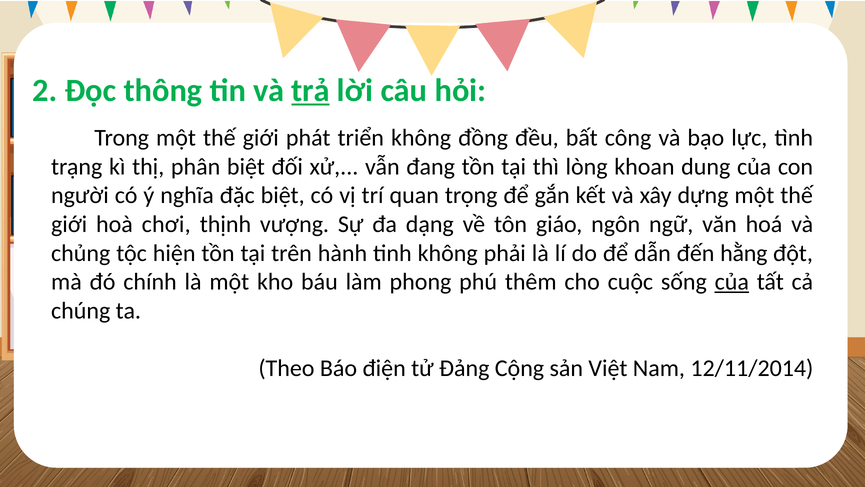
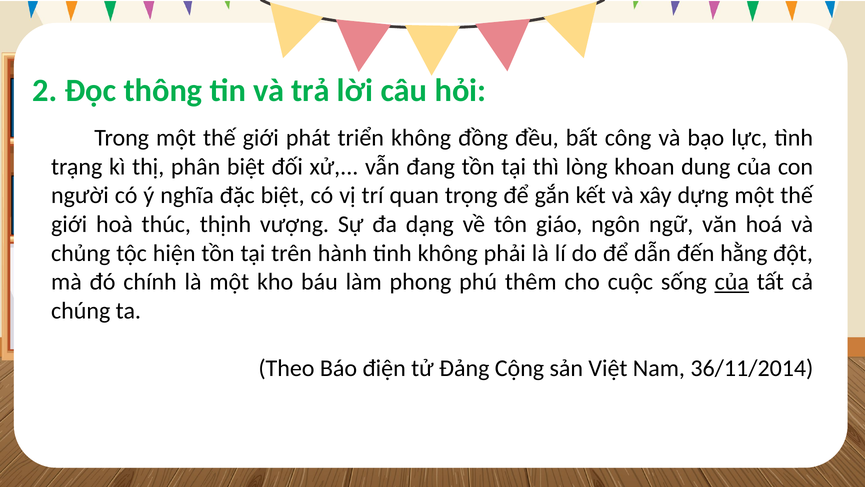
trả underline: present -> none (311, 91)
chơi: chơi -> thúc (166, 224)
12/11/2014: 12/11/2014 -> 36/11/2014 (752, 368)
